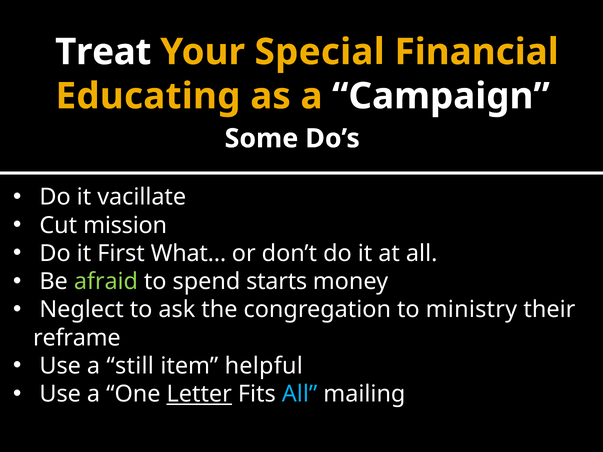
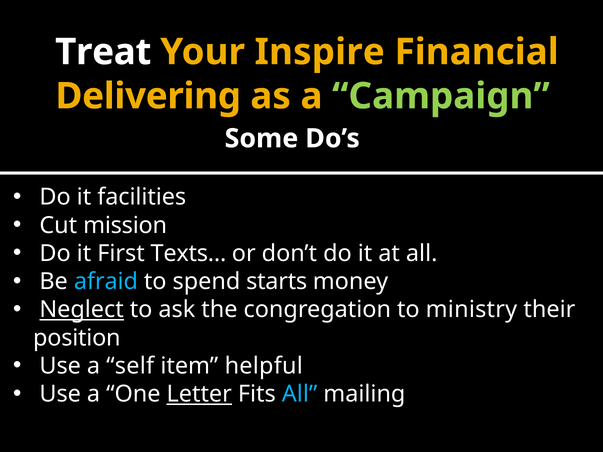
Special: Special -> Inspire (320, 52)
Educating: Educating -> Delivering (148, 96)
Campaign colour: white -> light green (441, 96)
vacillate: vacillate -> facilities (142, 197)
What…: What… -> Texts… (188, 254)
afraid colour: light green -> light blue (106, 282)
Neglect underline: none -> present (82, 310)
reframe: reframe -> position (77, 338)
still: still -> self (130, 366)
